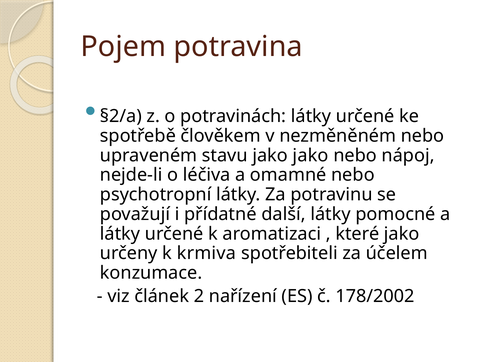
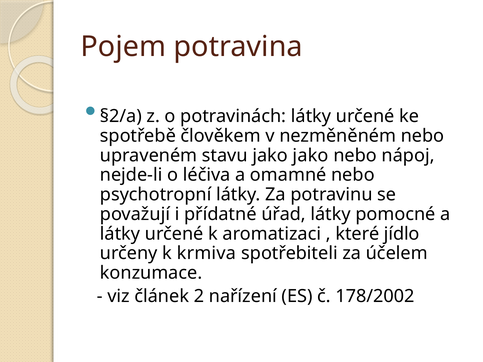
další: další -> úřad (284, 214)
které jako: jako -> jídlo (402, 234)
